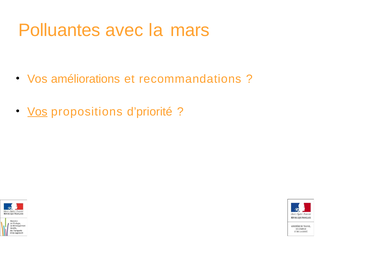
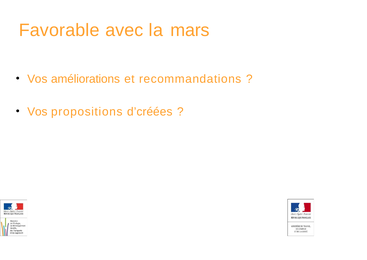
Polluantes: Polluantes -> Favorable (59, 30)
Vos underline: present -> none (37, 111)
d’priorité: d’priorité -> d’créées (150, 111)
